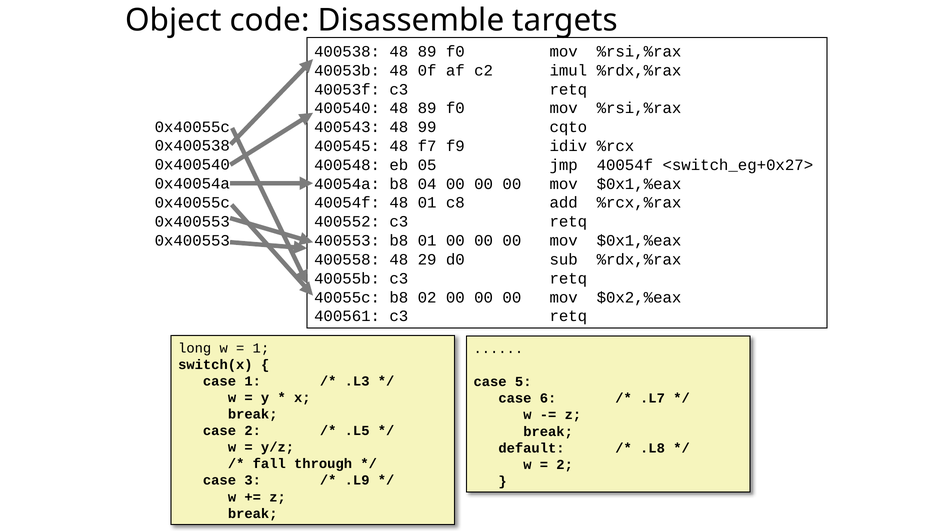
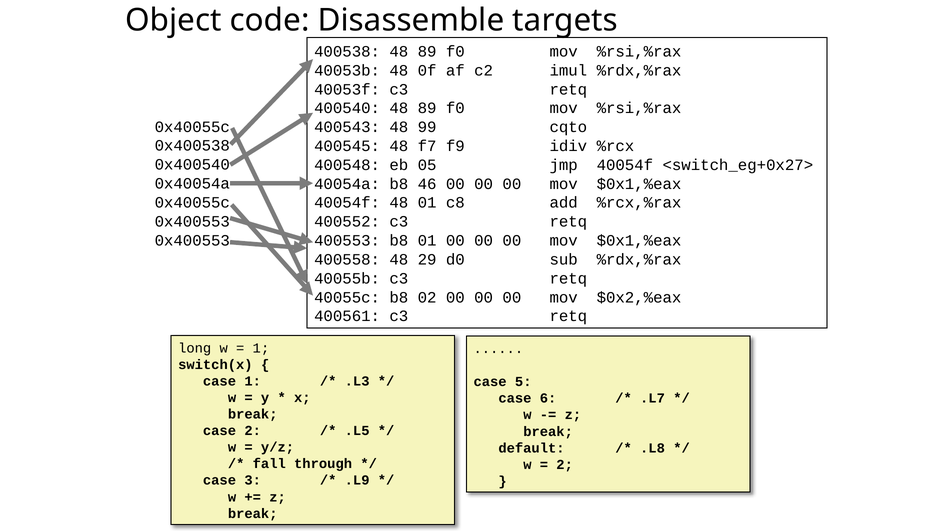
04: 04 -> 46 (427, 184)
